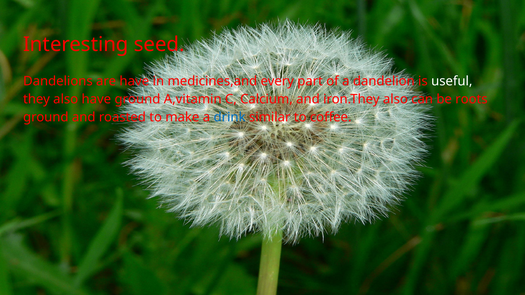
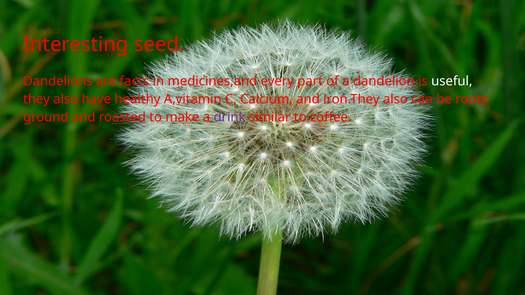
are have: have -> facts (134, 81)
have ground: ground -> healthy (137, 99)
drink colour: blue -> purple (230, 117)
